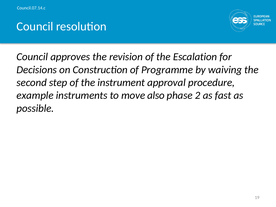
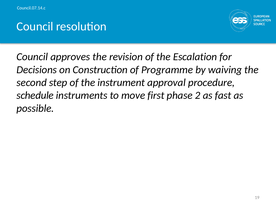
example: example -> schedule (35, 95)
also: also -> first (156, 95)
